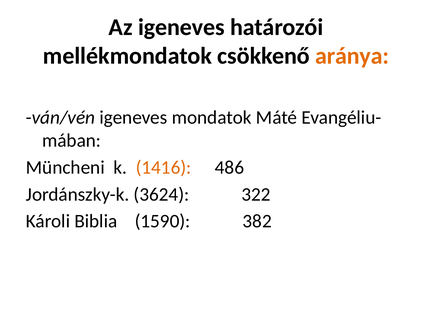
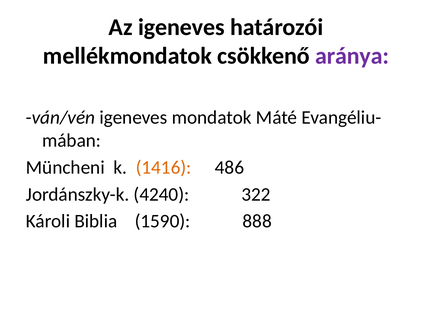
aránya colour: orange -> purple (352, 56)
3624: 3624 -> 4240 (161, 194)
382: 382 -> 888 (257, 221)
